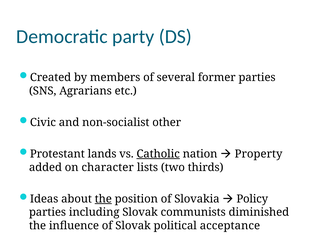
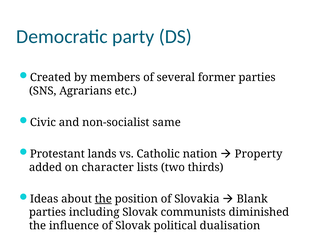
other: other -> same (167, 122)
Catholic underline: present -> none (158, 154)
Policy: Policy -> Blank (252, 199)
acceptance: acceptance -> dualisation (230, 226)
